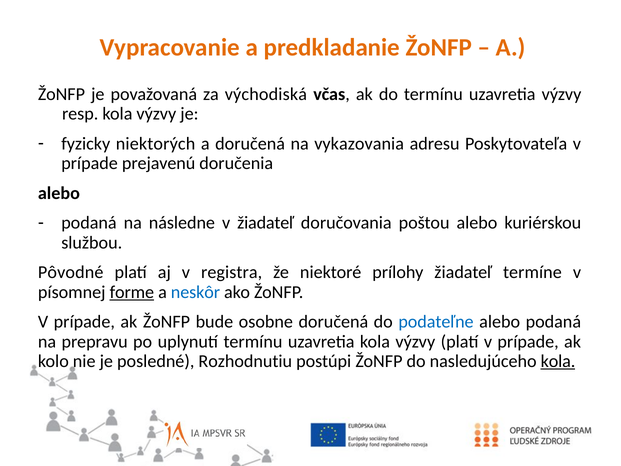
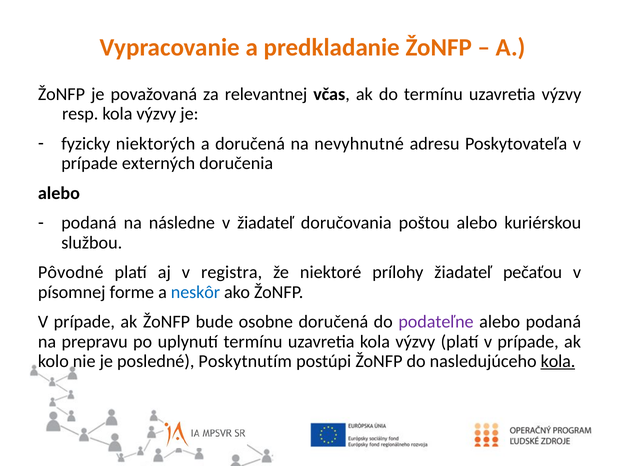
východiská: východiská -> relevantnej (266, 94)
vykazovania: vykazovania -> nevyhnutné (359, 144)
prejavenú: prejavenú -> externých (159, 163)
termíne: termíne -> pečaťou (533, 272)
forme underline: present -> none (132, 292)
podateľne colour: blue -> purple (436, 322)
Rozhodnutiu: Rozhodnutiu -> Poskytnutím (245, 361)
